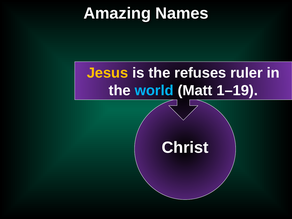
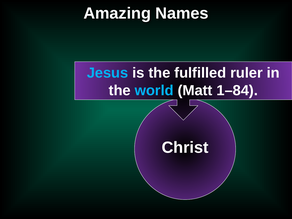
Jesus colour: yellow -> light blue (108, 73)
refuses: refuses -> fulfilled (200, 73)
1–19: 1–19 -> 1–84 (237, 90)
